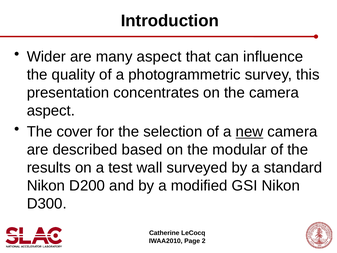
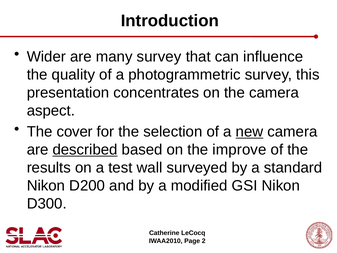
many aspect: aspect -> survey (159, 57)
described underline: none -> present (85, 150)
modular: modular -> improve (239, 150)
